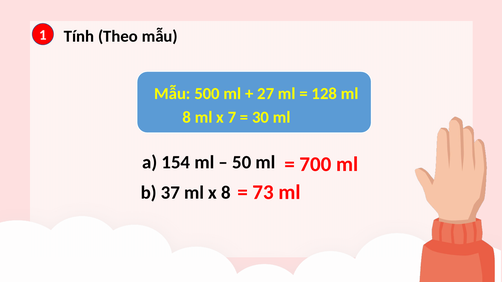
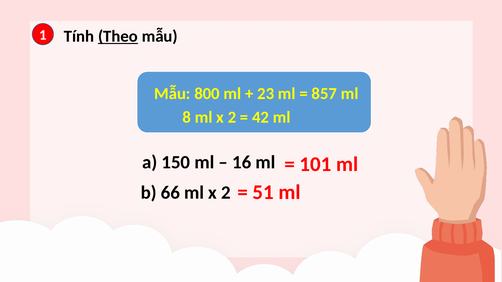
Theo underline: none -> present (118, 36)
500: 500 -> 800 (207, 94)
27: 27 -> 23 (266, 94)
128: 128 -> 857 (324, 94)
8 ml x 7: 7 -> 2 (232, 117)
30: 30 -> 42 (261, 117)
154: 154 -> 150 (176, 163)
50: 50 -> 16 (242, 163)
700: 700 -> 101 (316, 164)
73: 73 -> 51 (263, 193)
37: 37 -> 66 (170, 193)
8: 8 -> 2 (226, 193)
